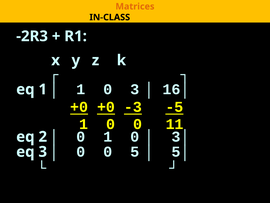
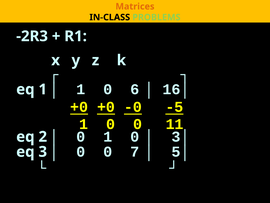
PROBLEMS colour: yellow -> light green (156, 17)
1 1 0: 0 -> 4 (135, 74)
0 3: 3 -> 6 (135, 89)
-3: -3 -> -0 (133, 107)
5: 5 -> 7 (135, 151)
